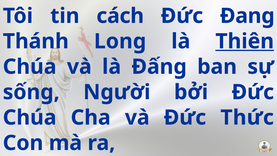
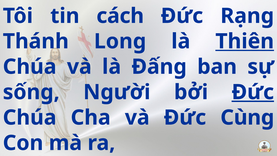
Đang: Đang -> Rạng (247, 16)
Đức underline: none -> present (253, 92)
Thức: Thức -> Cùng (247, 117)
